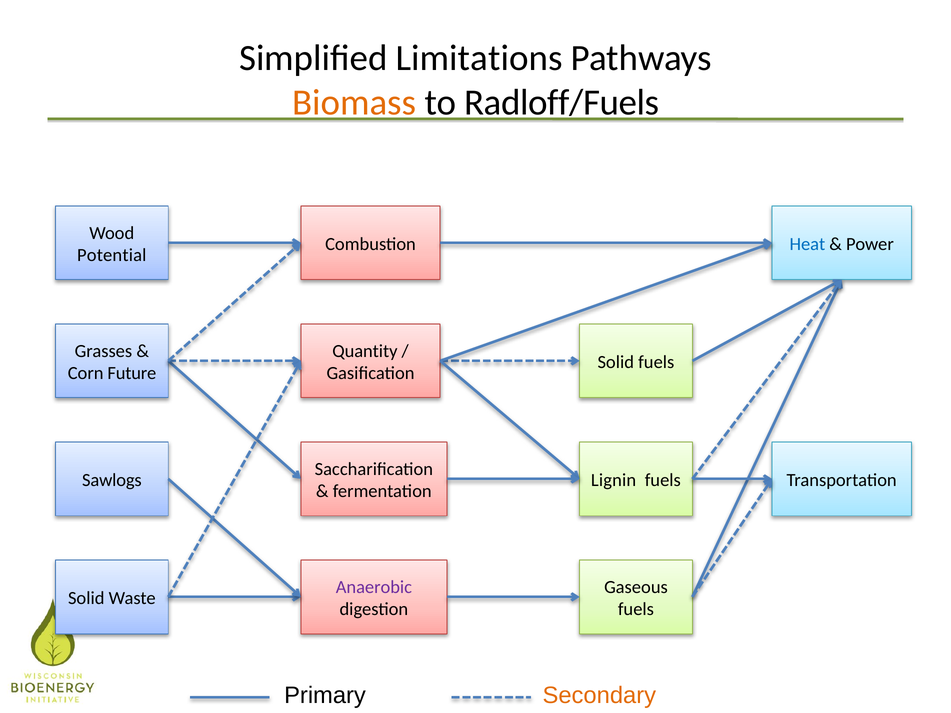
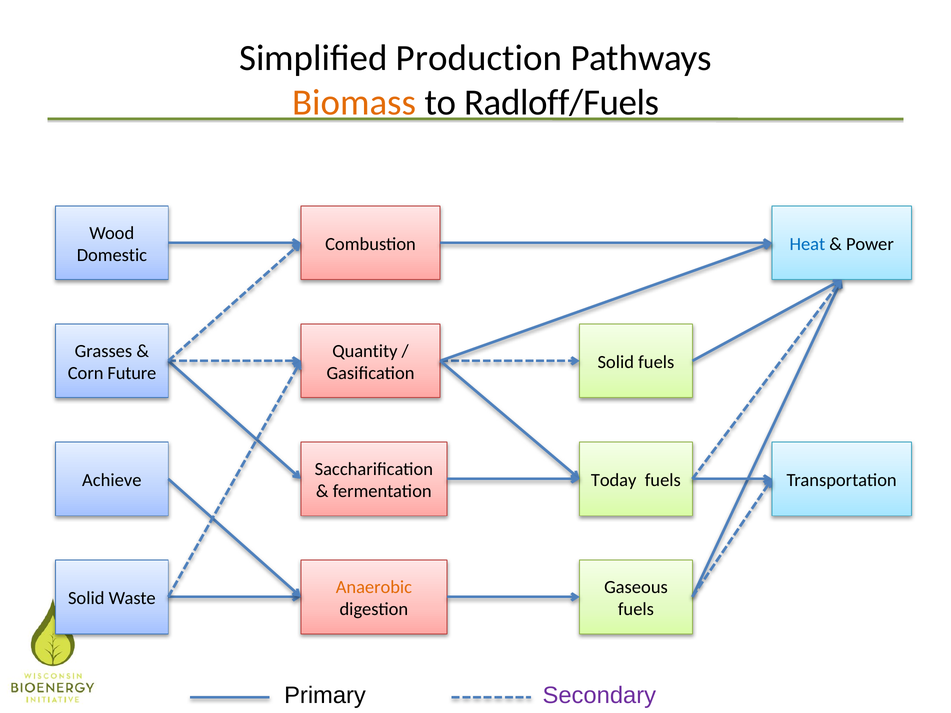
Limitations: Limitations -> Production (479, 58)
Potential: Potential -> Domestic (112, 255)
Sawlogs: Sawlogs -> Achieve (112, 480)
Lignin: Lignin -> Today (614, 480)
Anaerobic colour: purple -> orange (374, 587)
Secondary colour: orange -> purple (599, 695)
